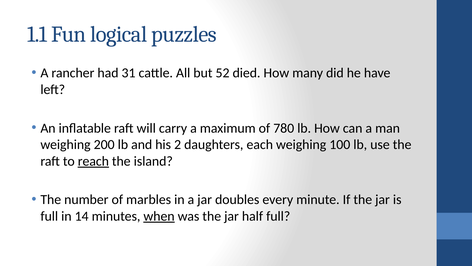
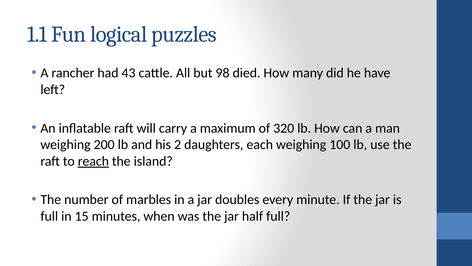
31: 31 -> 43 (129, 73)
52: 52 -> 98 (223, 73)
780: 780 -> 320 (284, 128)
14: 14 -> 15 (82, 216)
when underline: present -> none (159, 216)
